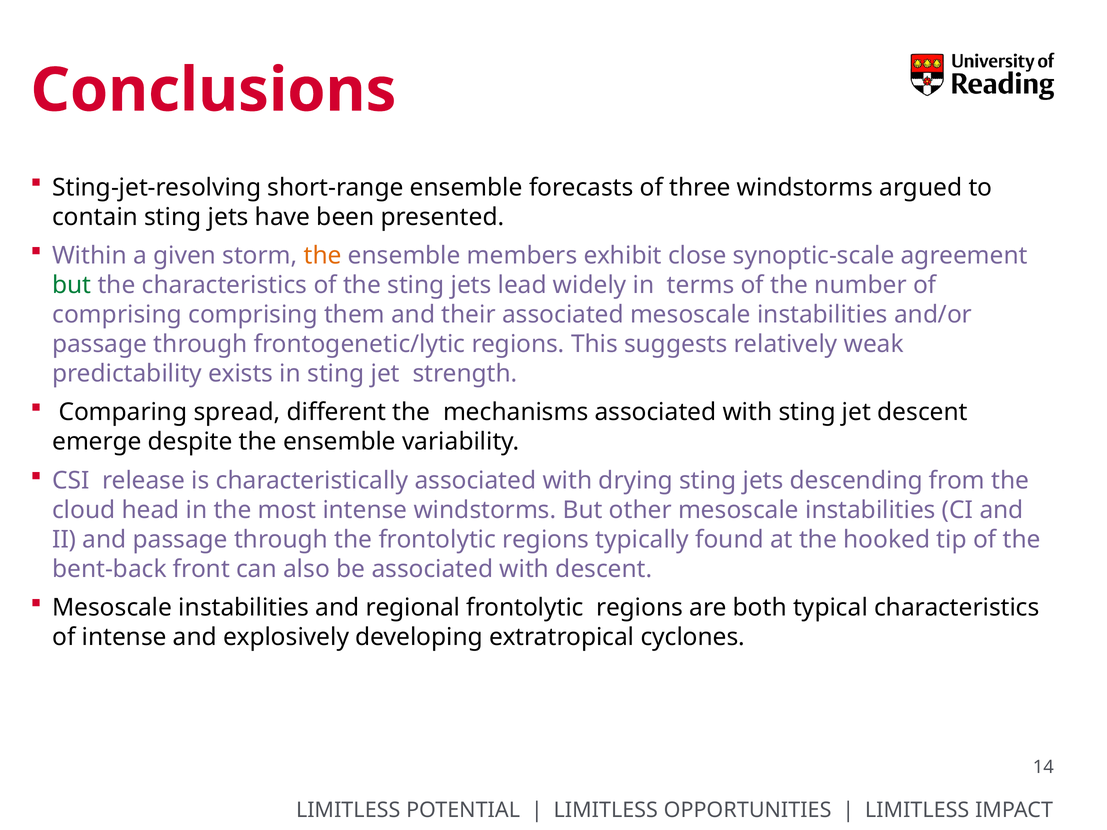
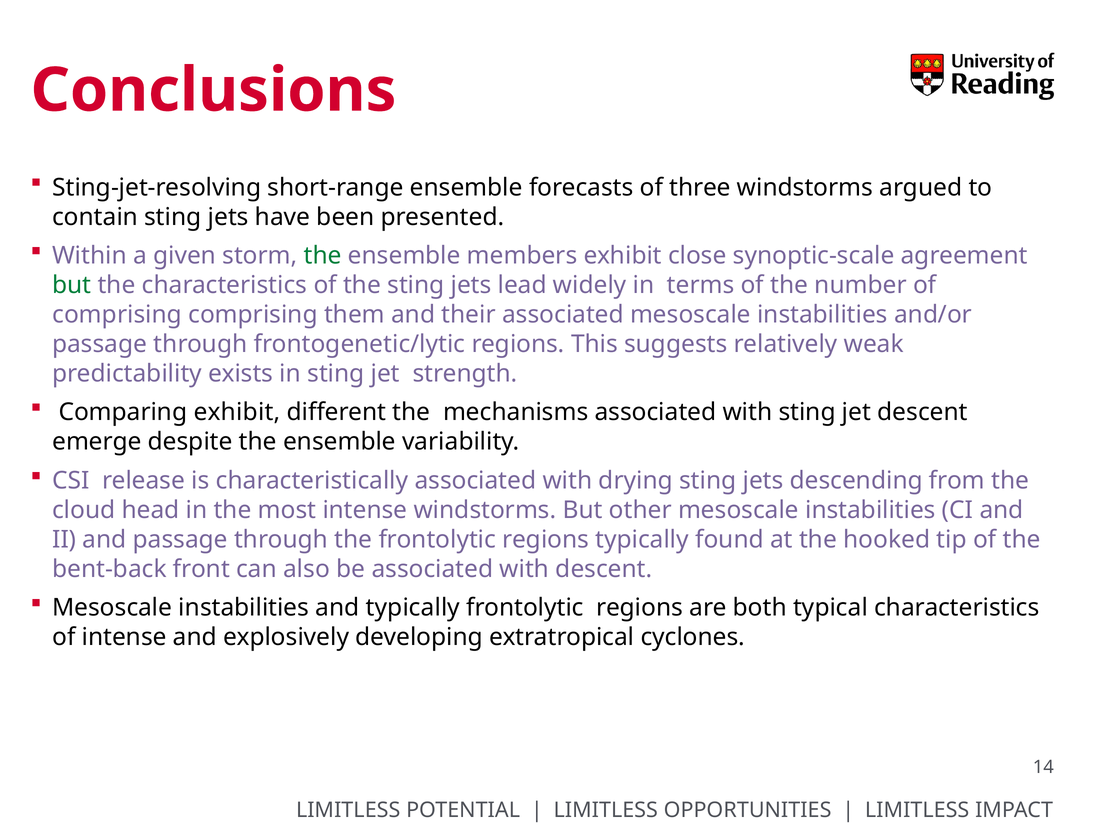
the colour: orange -> green (323, 256)
Comparing spread: spread -> exhibit (237, 413)
and regional: regional -> typically (413, 608)
